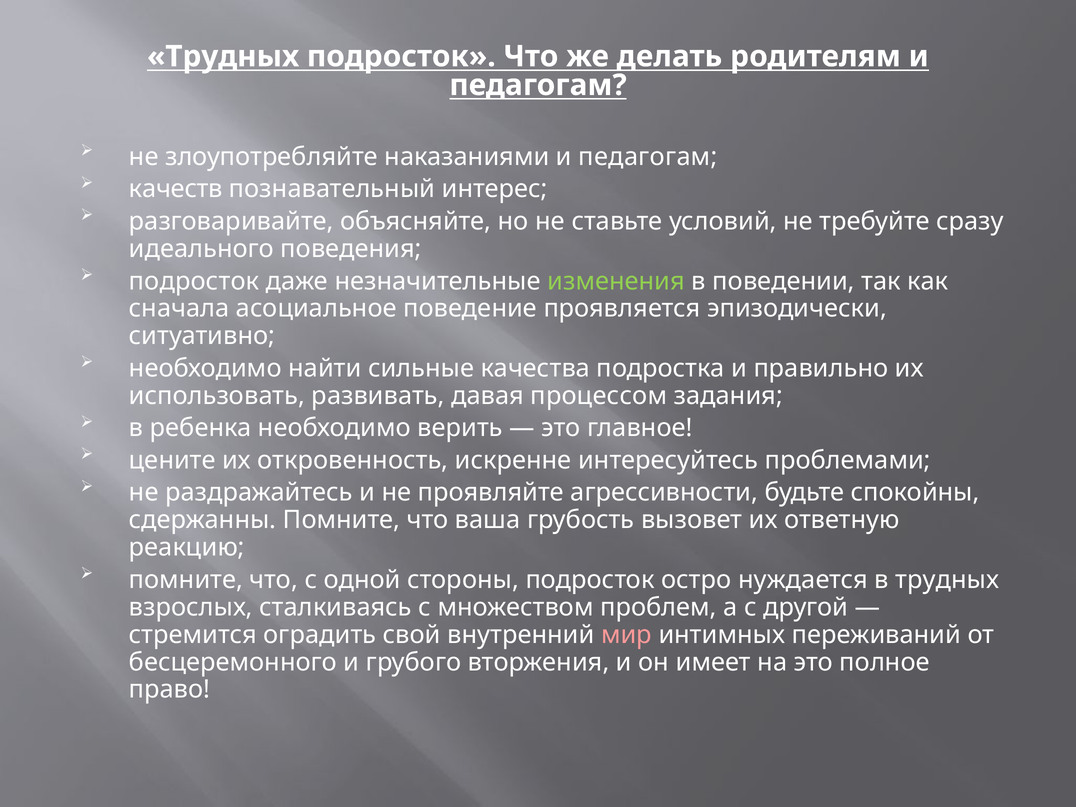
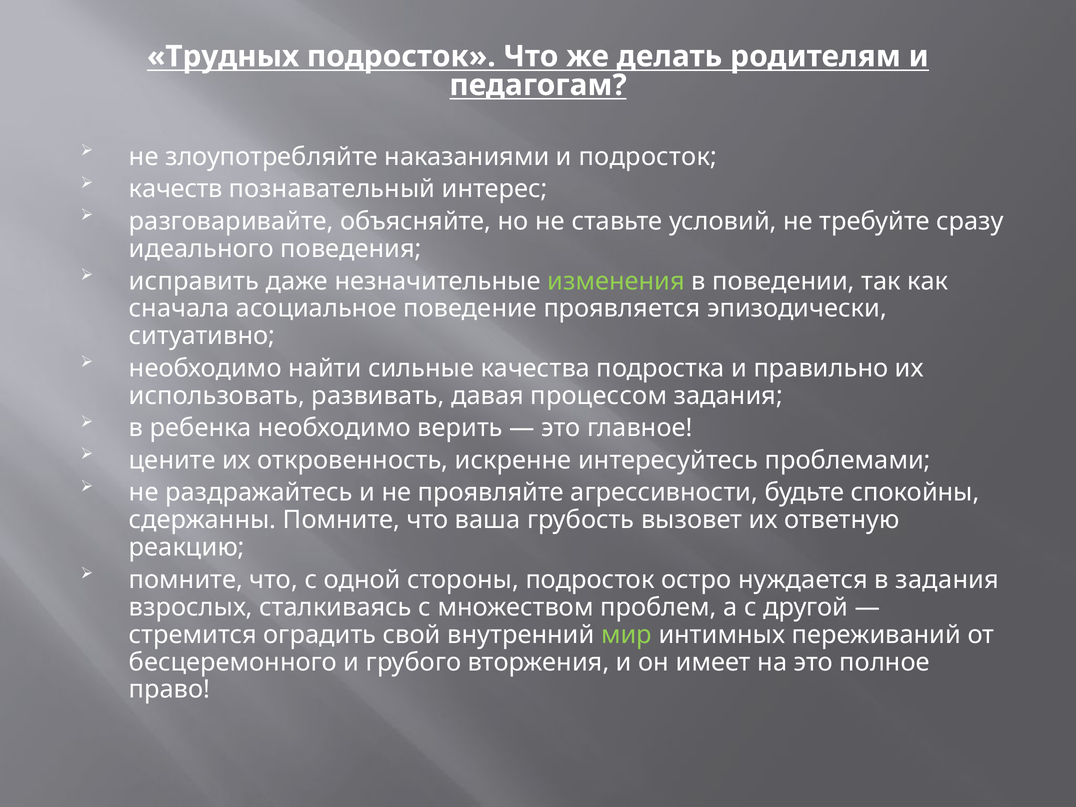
наказаниями и педагогам: педагогам -> подросток (648, 157)
подросток: подросток -> исправить (194, 281)
в трудных: трудных -> задания (947, 580)
мир colour: pink -> light green (626, 635)
